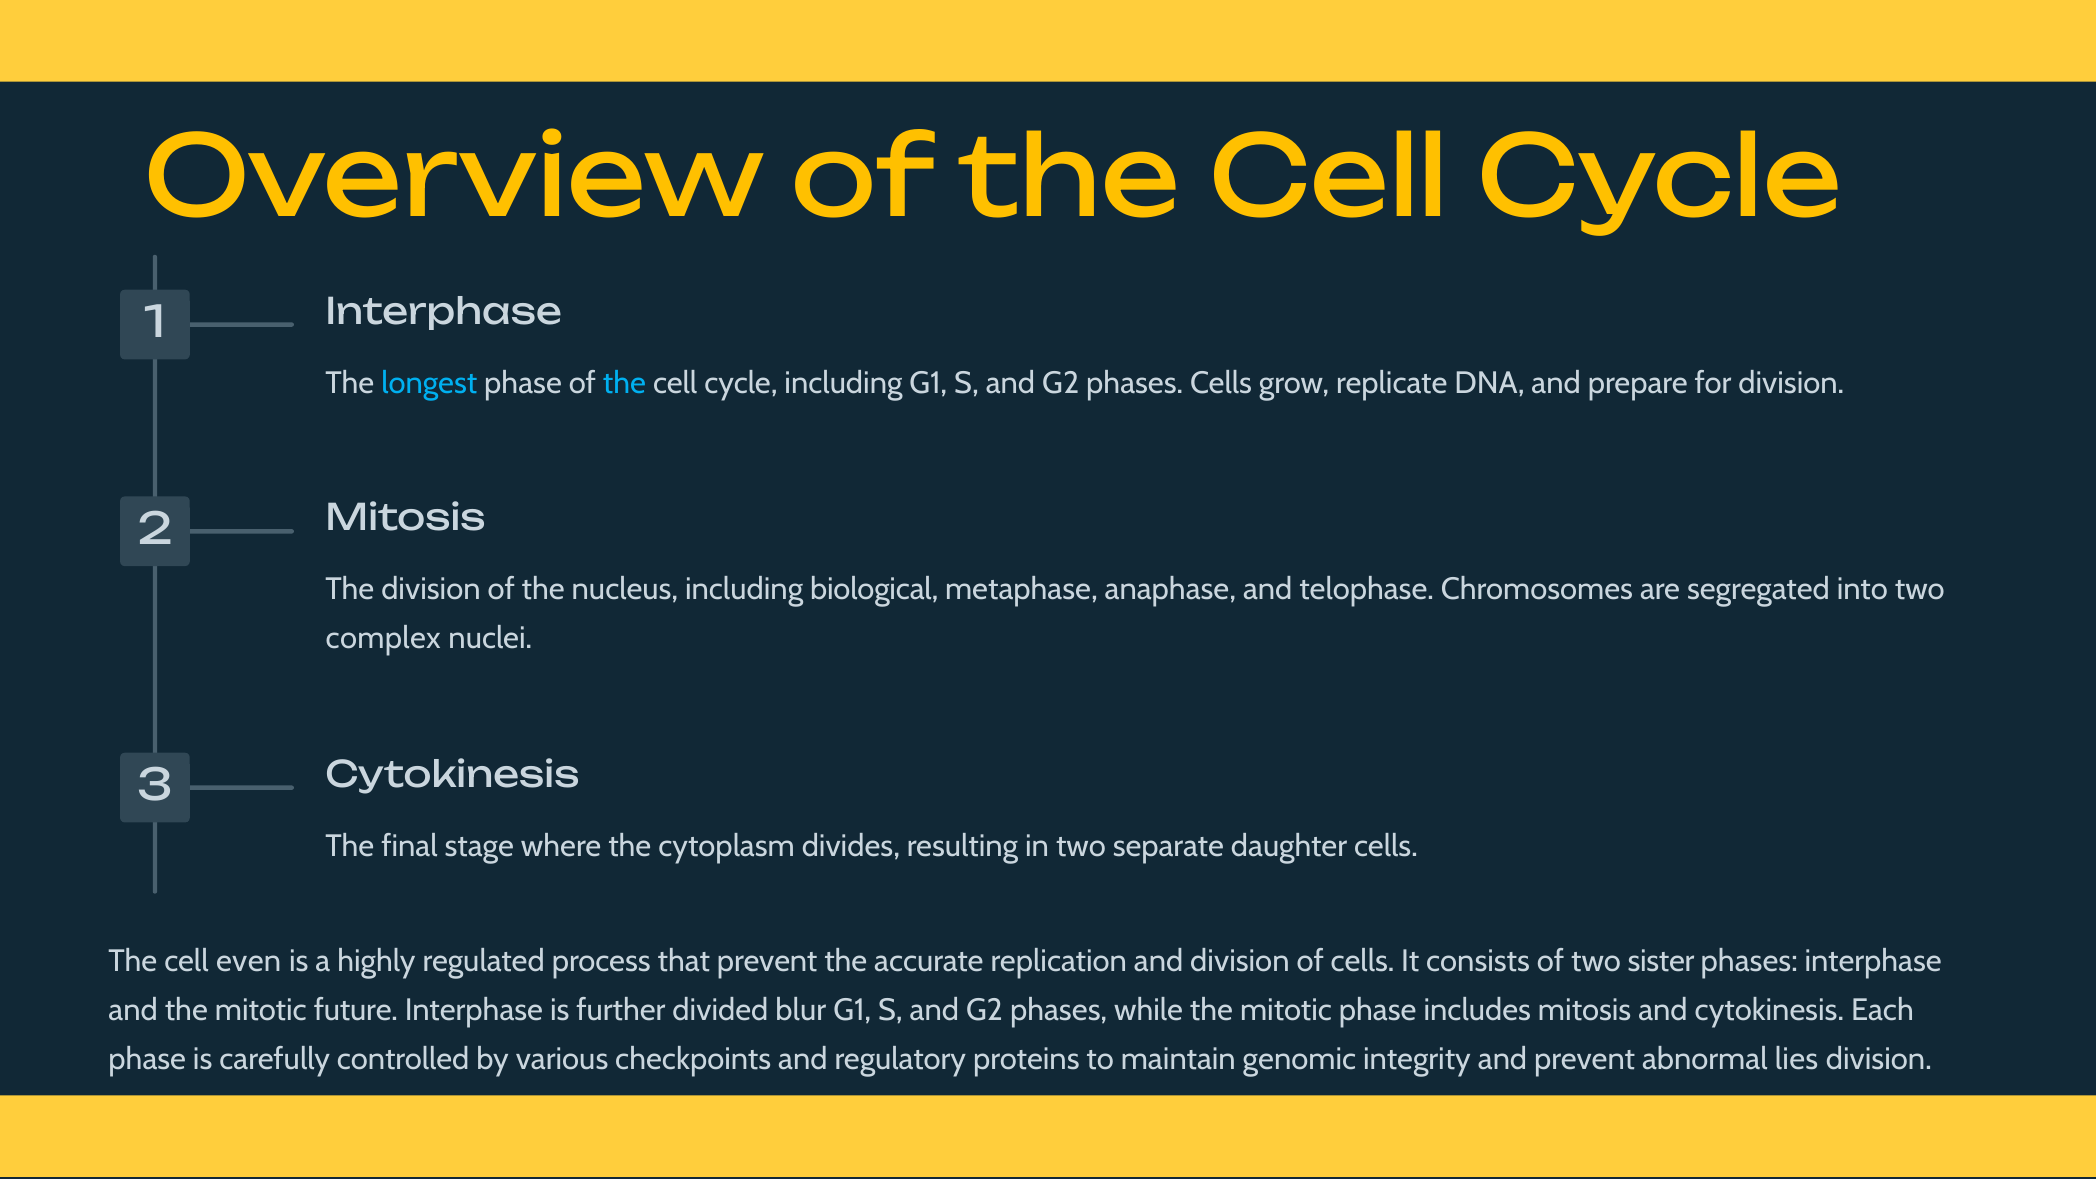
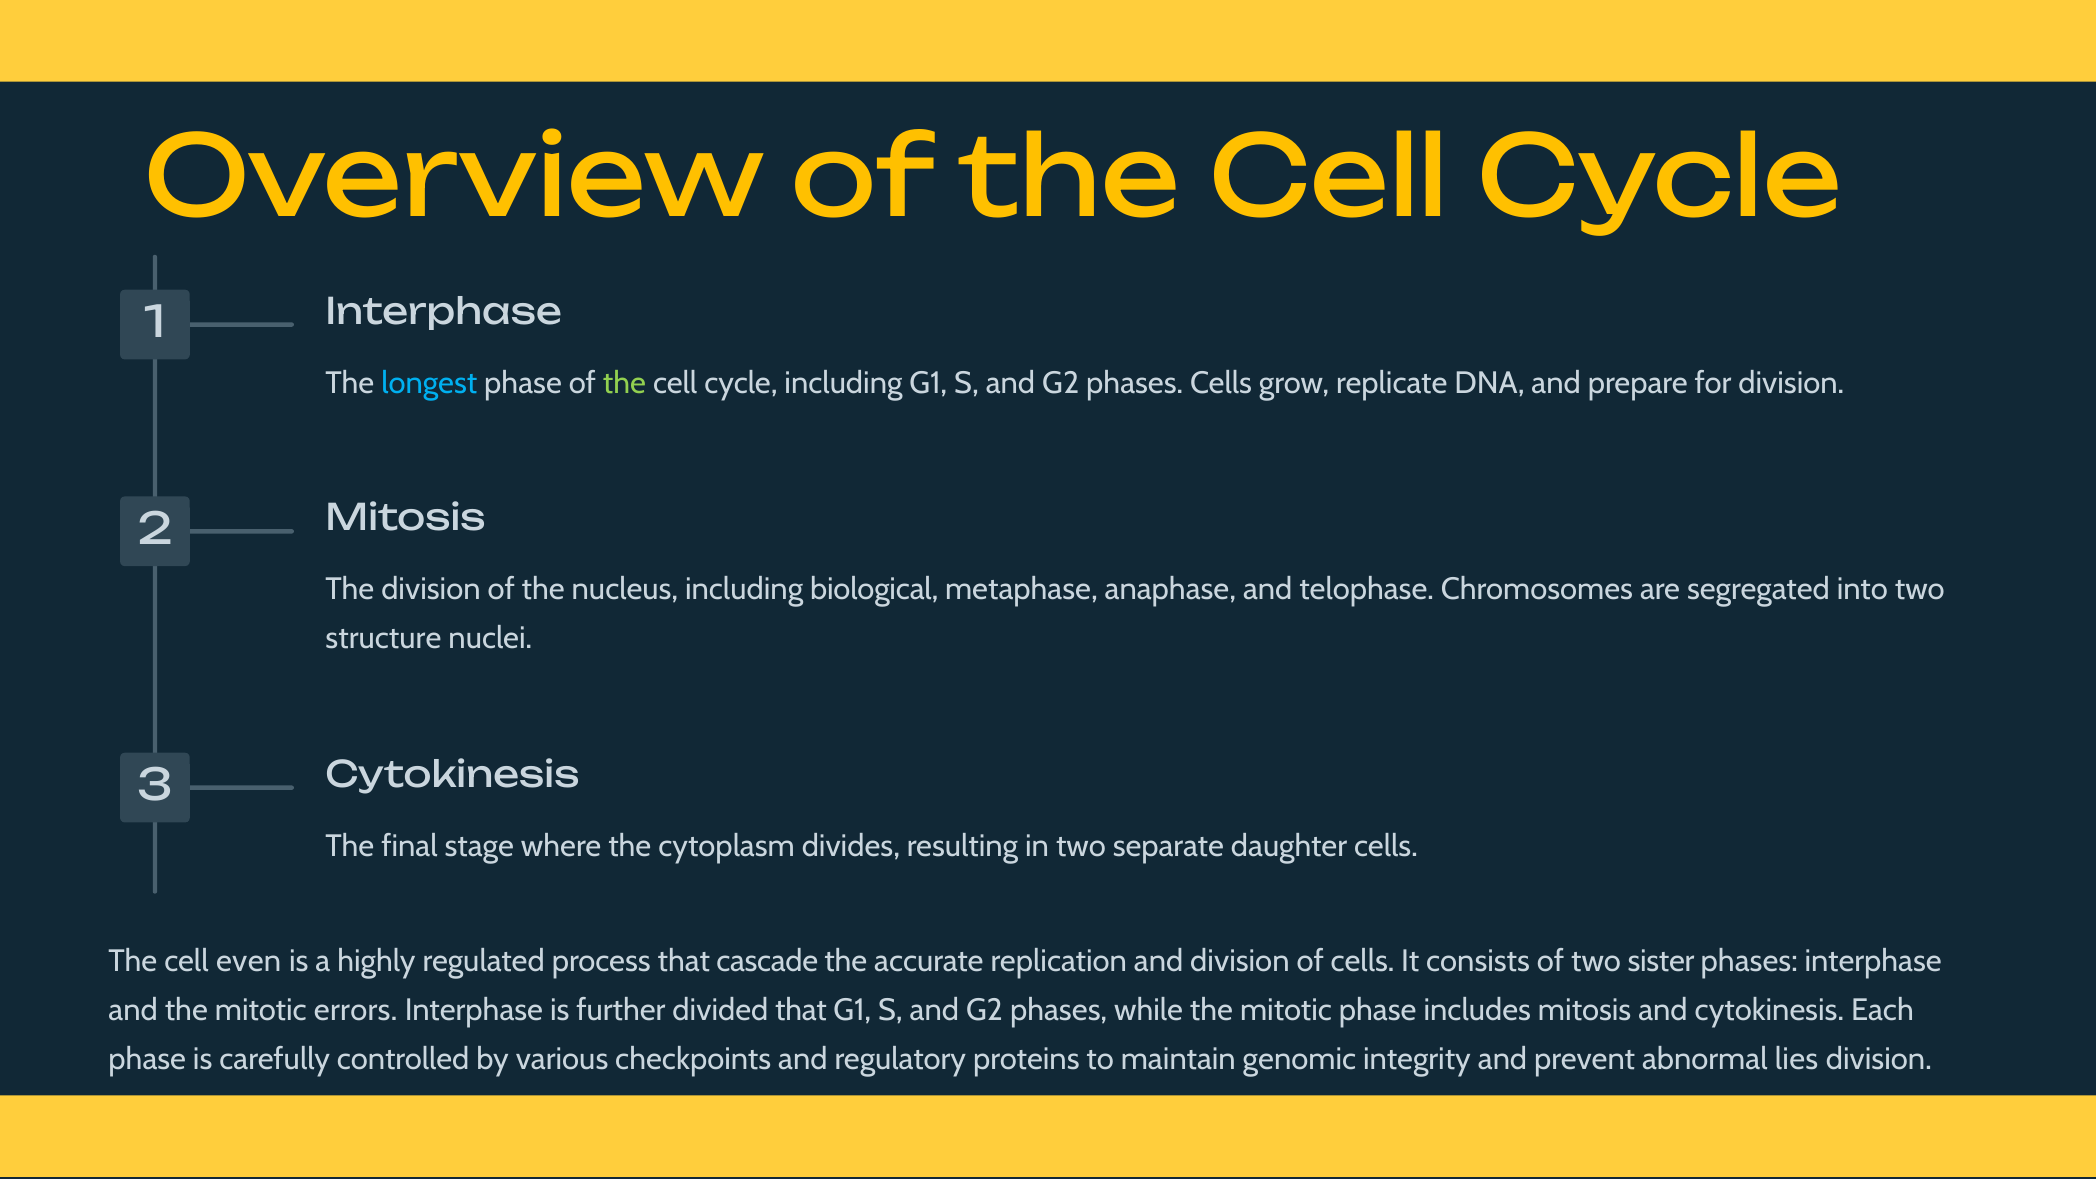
the colour: light blue -> light green (624, 383)
complex: complex -> structure (383, 639)
that prevent: prevent -> cascade (767, 961)
future: future -> errors (356, 1010)
divided blur: blur -> that (801, 1010)
